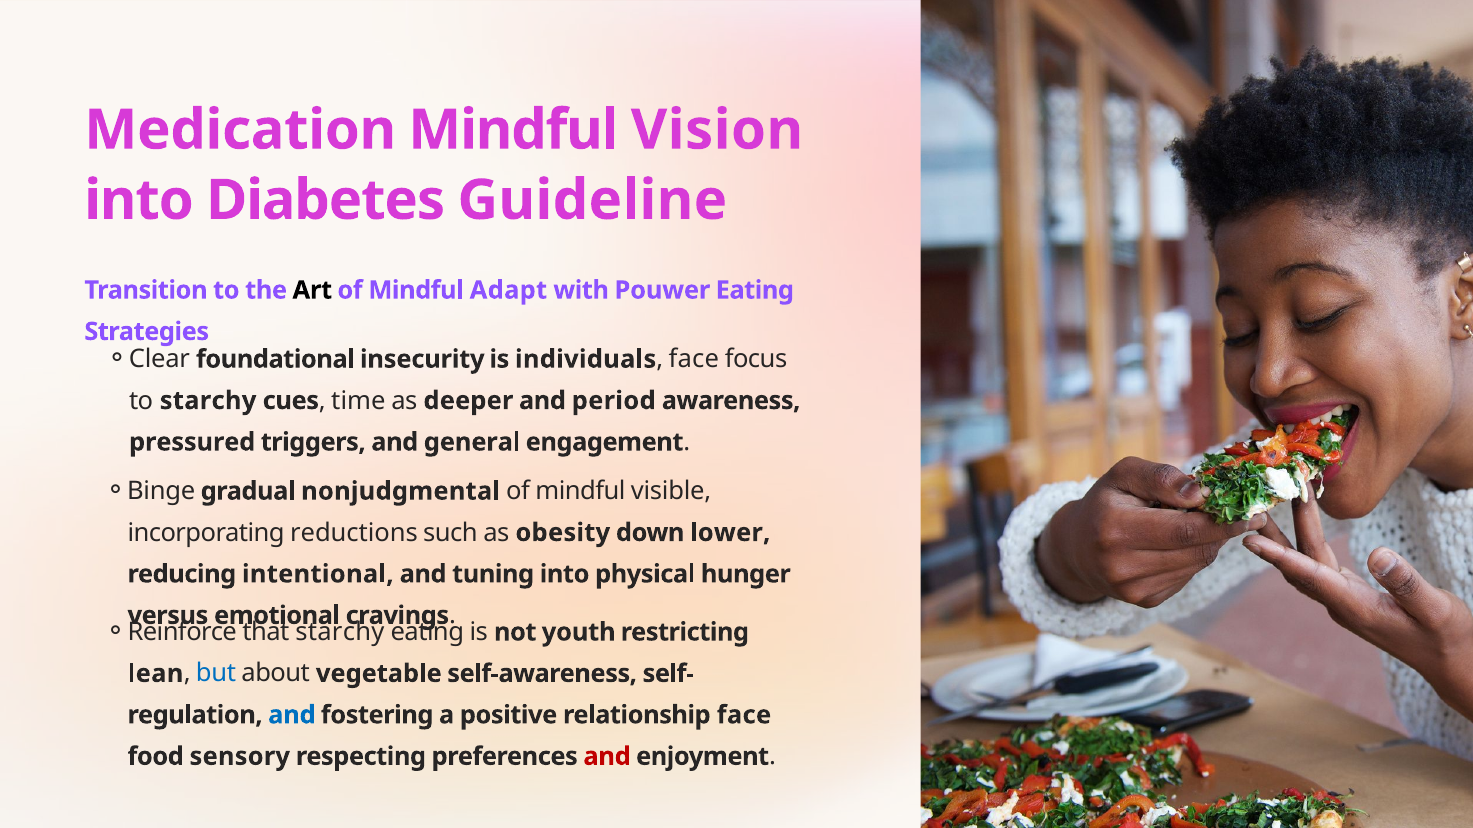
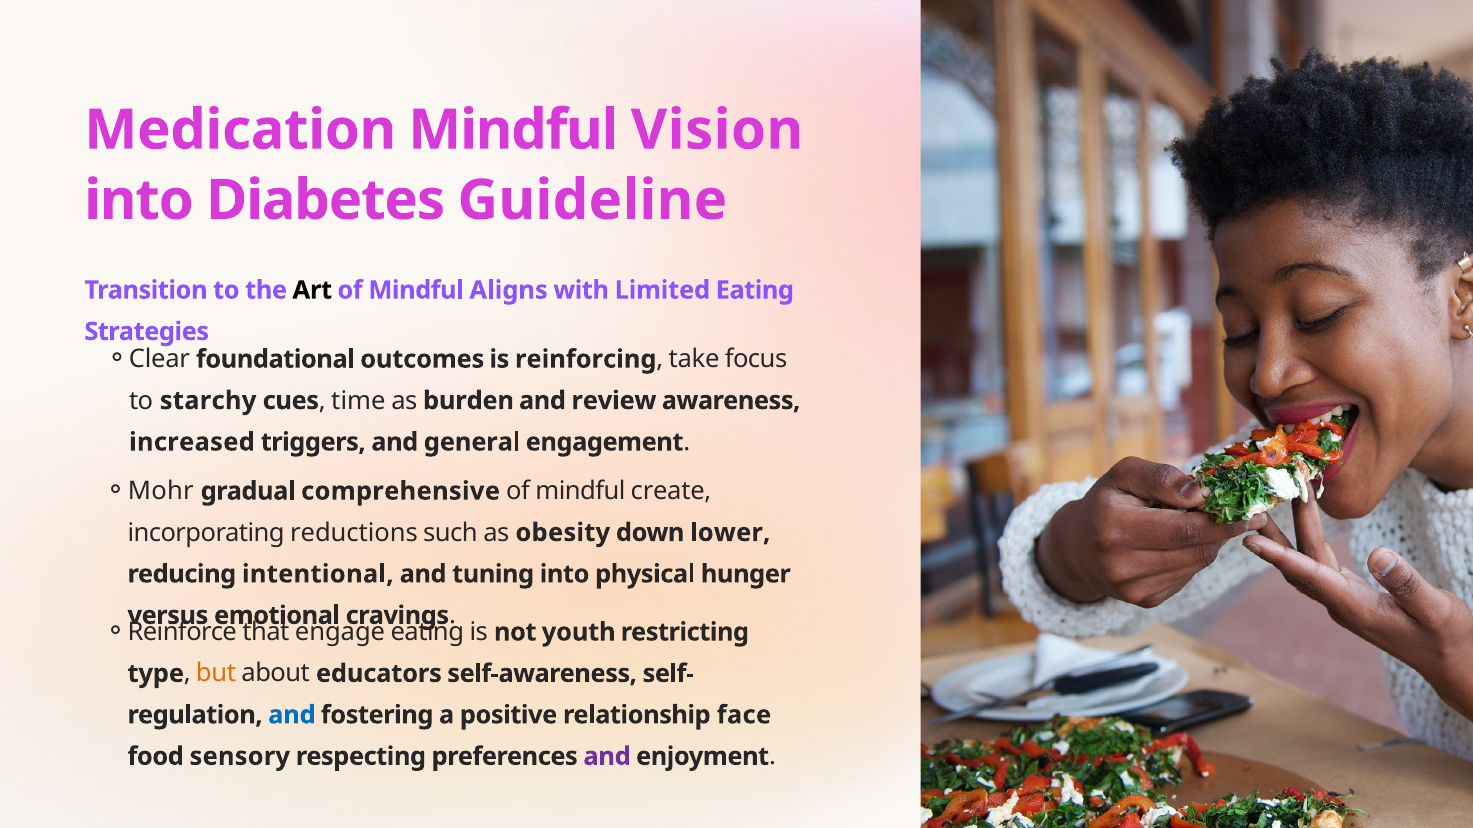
Adapt: Adapt -> Aligns (509, 290)
Pouwer: Pouwer -> Limited (662, 290)
insecurity: insecurity -> outcomes (422, 359)
individuals: individuals -> reinforcing (586, 359)
face: face -> take (694, 359)
deeper: deeper -> burden (469, 401)
period: period -> review (614, 401)
pressured: pressured -> increased (192, 442)
Binge: Binge -> Mohr (161, 492)
nonjudgmental: nonjudgmental -> comprehensive (401, 492)
visible: visible -> create (671, 492)
starchy: starchy -> engage (340, 633)
lean: lean -> type (156, 674)
but colour: blue -> orange (216, 674)
vegetable: vegetable -> educators (379, 674)
and colour: red -> purple (607, 757)
